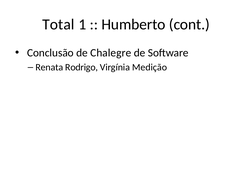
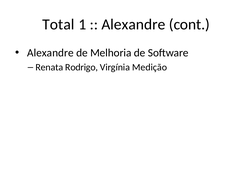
Humberto: Humberto -> Alexandre (133, 24)
Conclusão: Conclusão -> Alexandre (50, 53)
Chalegre: Chalegre -> Melhoria (111, 53)
